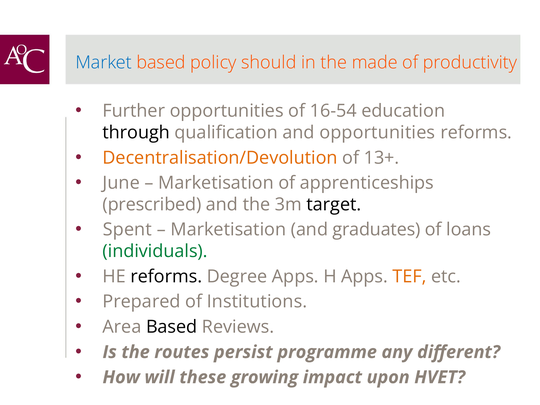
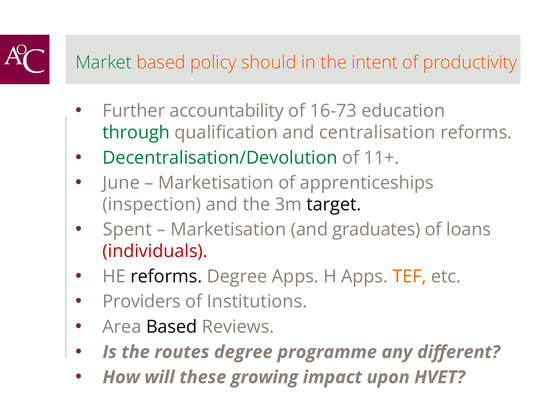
Market colour: blue -> green (104, 63)
made: made -> intent (375, 63)
Further opportunities: opportunities -> accountability (227, 111)
16-54: 16-54 -> 16-73 (333, 111)
through colour: black -> green (136, 133)
and opportunities: opportunities -> centralisation (377, 133)
Decentralisation/Devolution colour: orange -> green (220, 158)
13+: 13+ -> 11+ (382, 158)
prescribed: prescribed -> inspection (152, 205)
individuals colour: green -> red (155, 251)
Prepared: Prepared -> Providers (142, 302)
routes persist: persist -> degree (243, 352)
